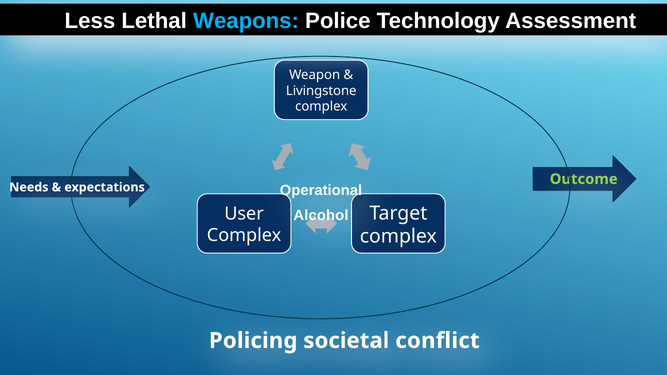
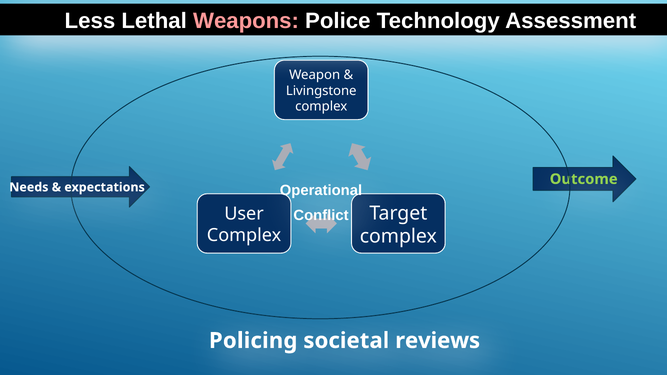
Weapons colour: light blue -> pink (246, 21)
Alcohol: Alcohol -> Conflict (321, 216)
conflict: conflict -> reviews (438, 341)
